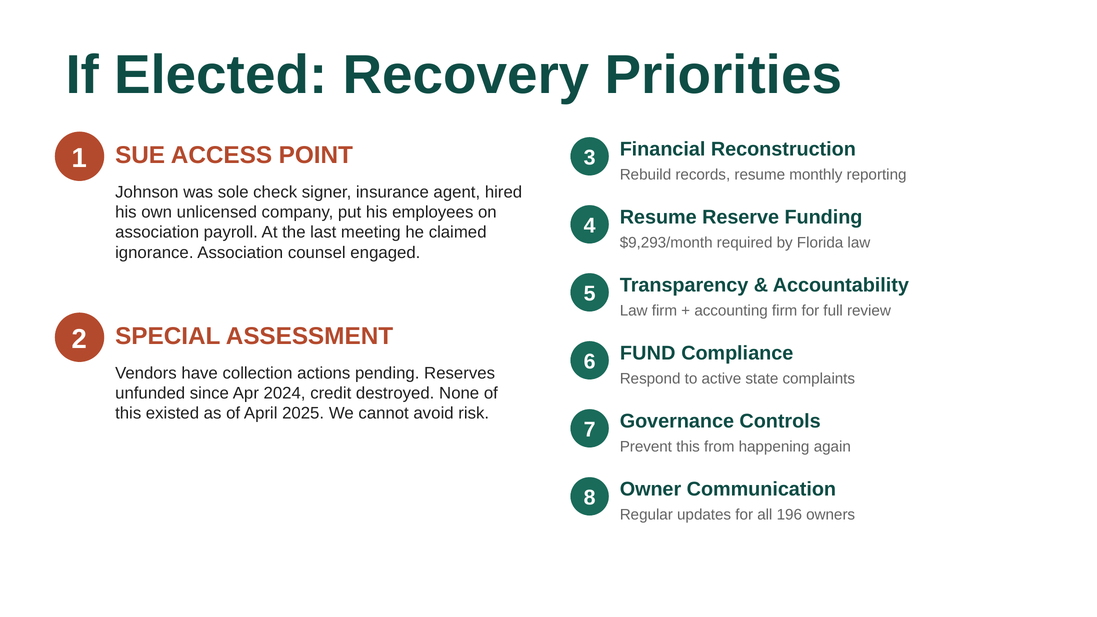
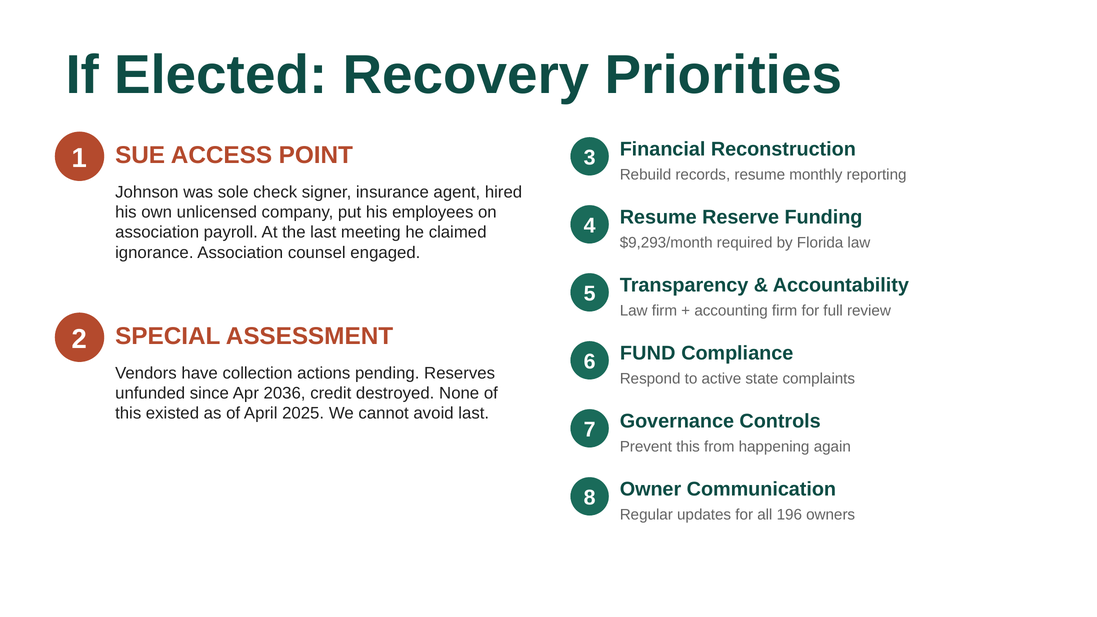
2024: 2024 -> 2036 (285, 393)
avoid risk: risk -> last (474, 413)
